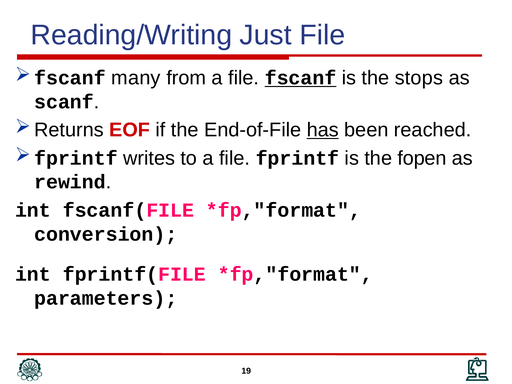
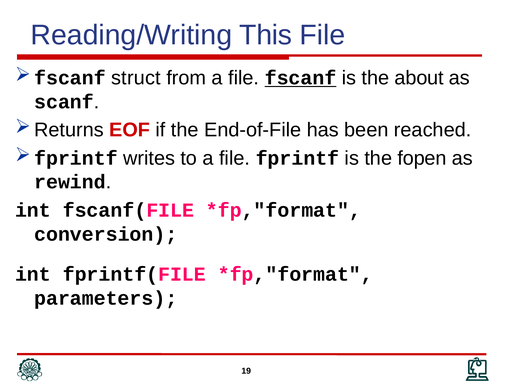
Just: Just -> This (266, 35)
many: many -> struct (136, 78)
stops: stops -> about (419, 78)
has underline: present -> none (323, 130)
